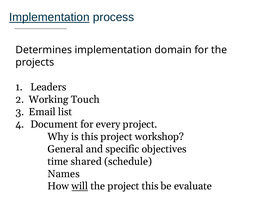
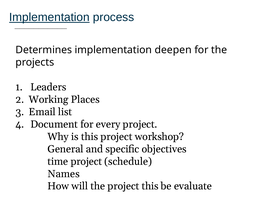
domain: domain -> deepen (173, 50)
Touch: Touch -> Places (85, 99)
time shared: shared -> project (86, 161)
will underline: present -> none (80, 186)
